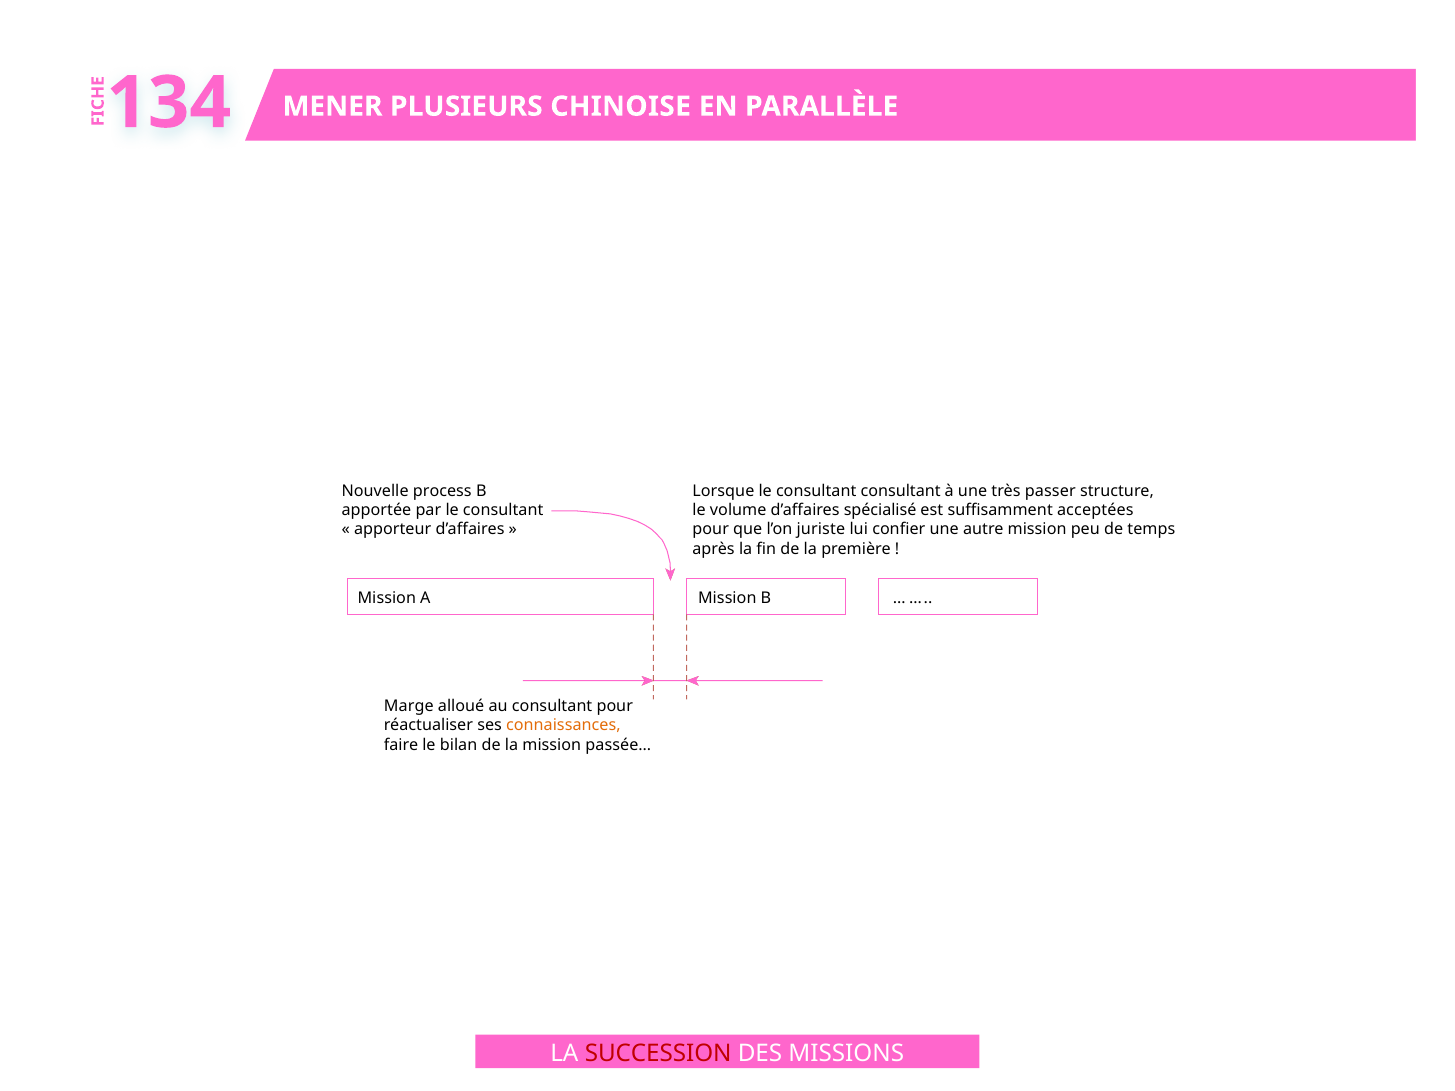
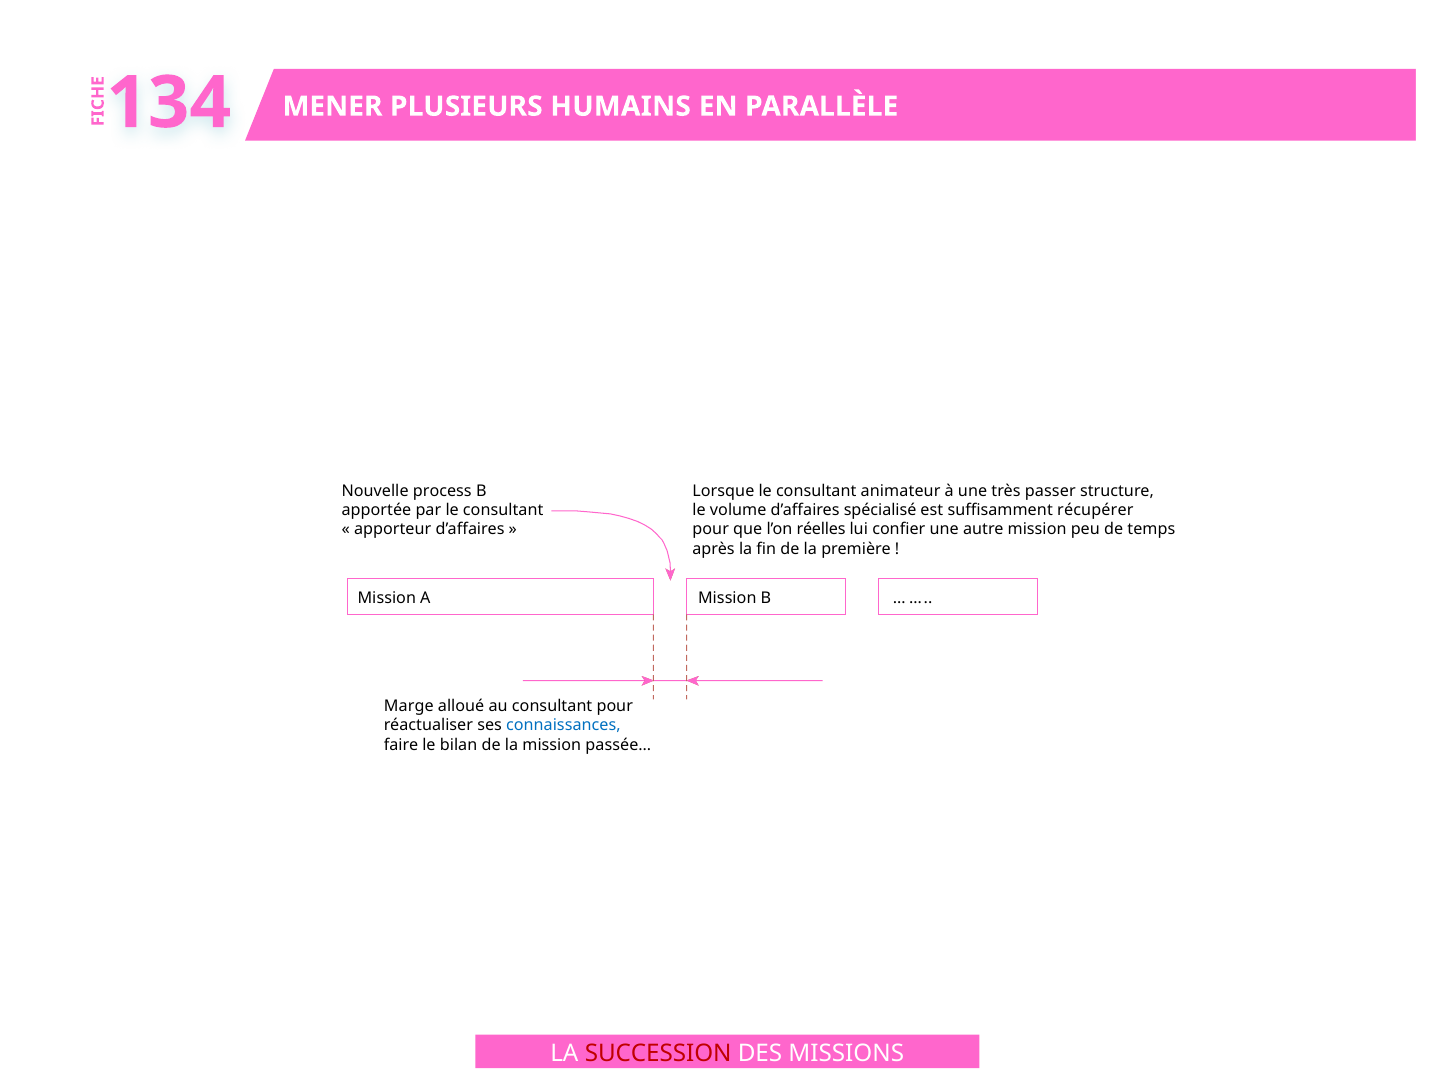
CHINOISE: CHINOISE -> HUMAINS (621, 106)
consultant consultant: consultant -> animateur (901, 491)
acceptées: acceptées -> récupérer (1095, 510)
juriste: juriste -> réelles (821, 530)
connaissances colour: orange -> blue (563, 726)
